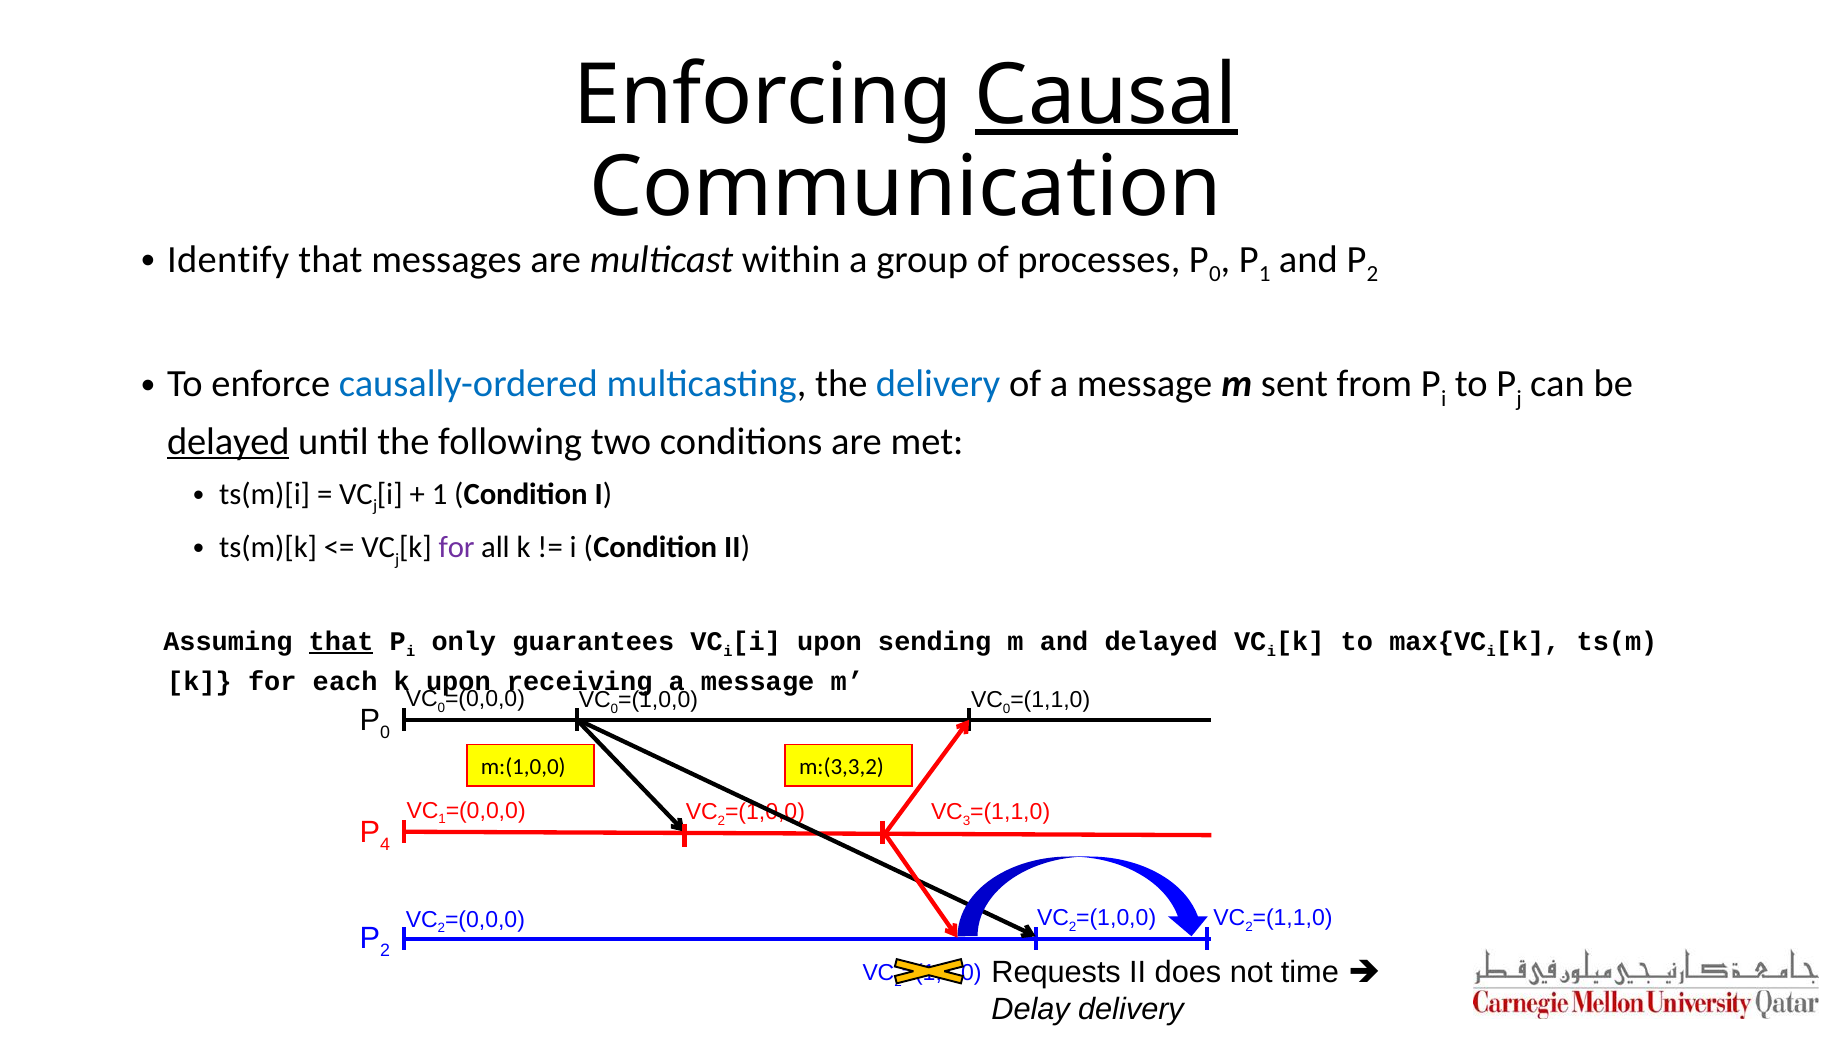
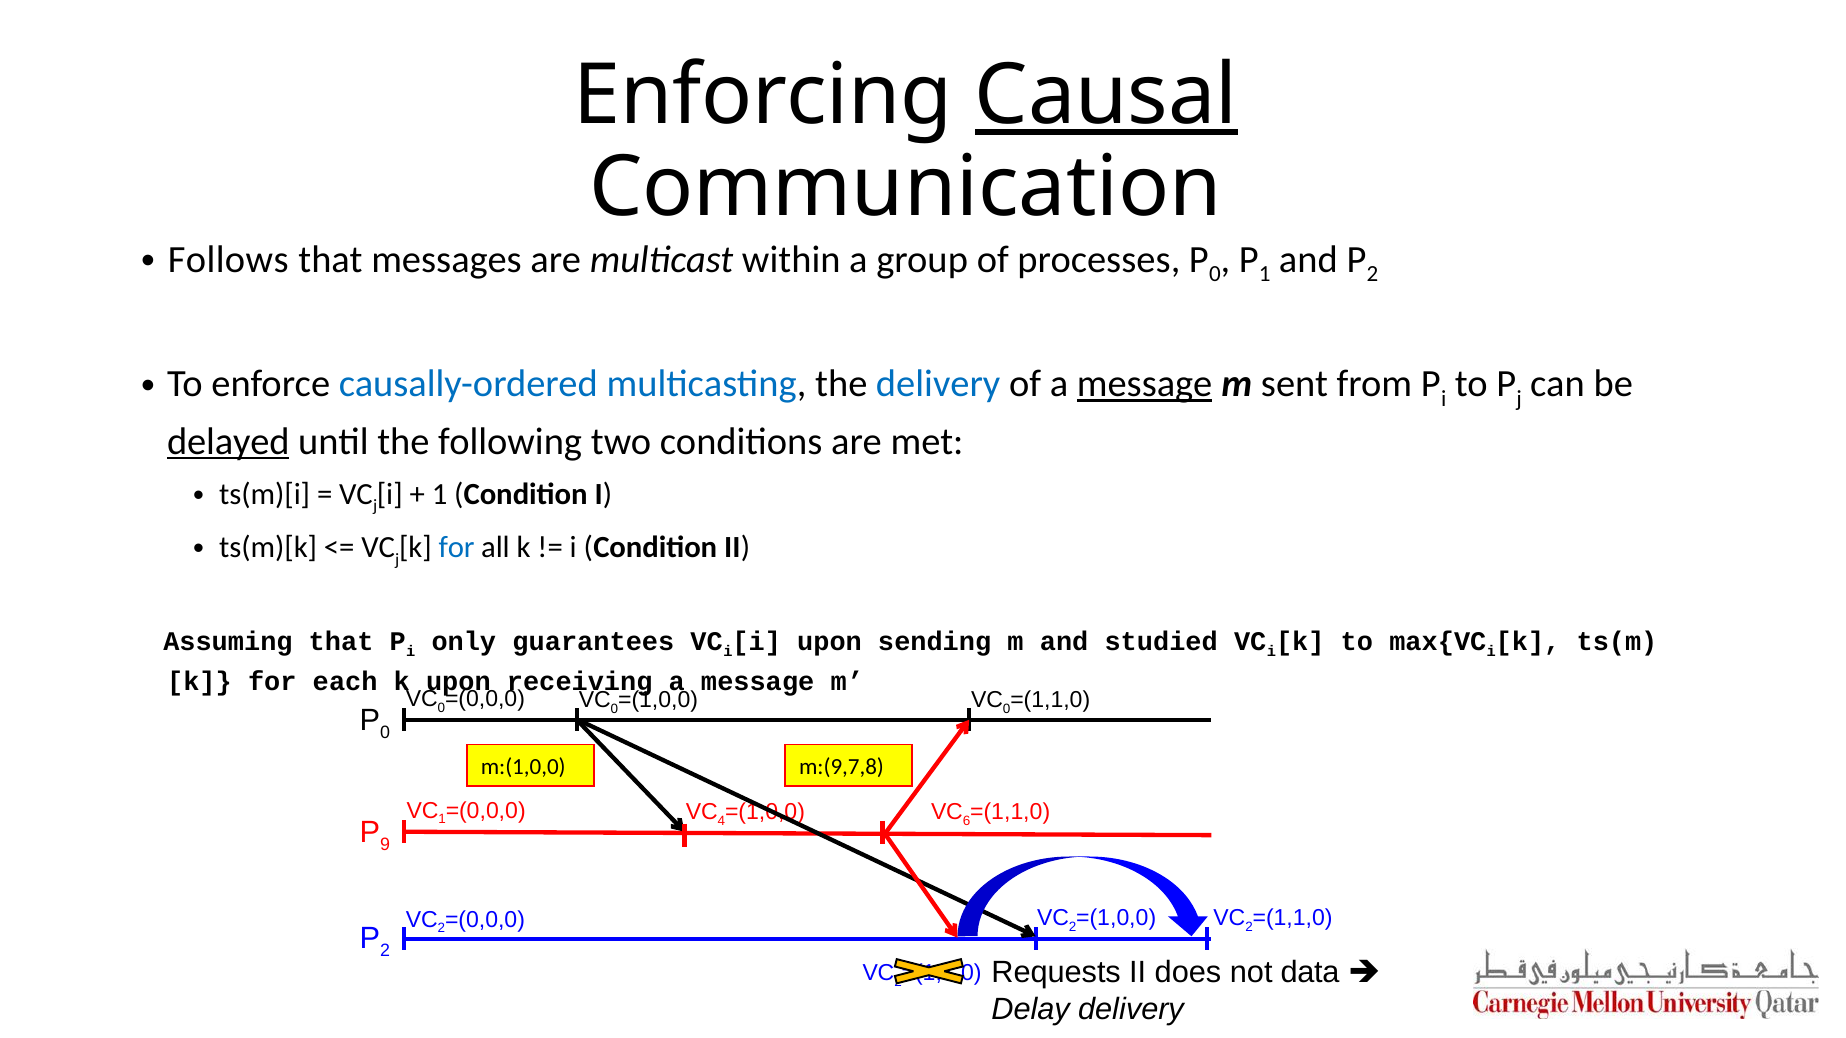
Identify: Identify -> Follows (228, 260)
message underline: none -> present (1145, 384)
for colour: purple -> blue (457, 548)
that underline: present -> none (341, 642)
and delayed: delayed -> studied (1161, 642)
m:(3,3,2: m:(3,3,2 -> m:(9,7,8 (842, 767)
2: 2 -> 4 (721, 821)
3: 3 -> 6 (967, 821)
4: 4 -> 9 (385, 845)
time: time -> data (1310, 973)
